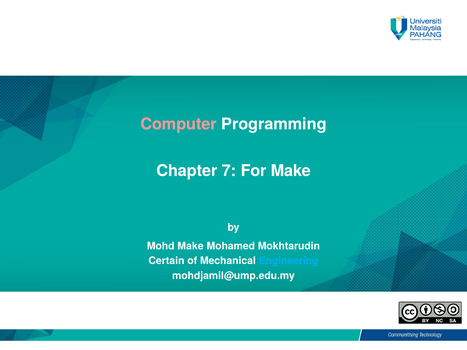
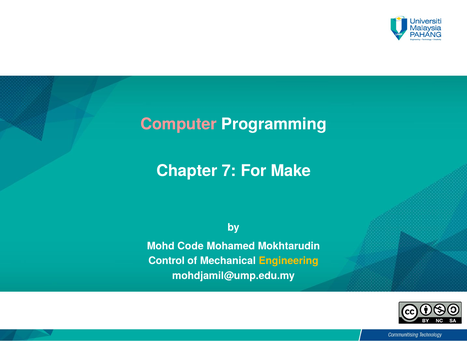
Mohd Make: Make -> Code (191, 246)
Certain: Certain -> Control (167, 261)
Engineering colour: light blue -> yellow (289, 261)
